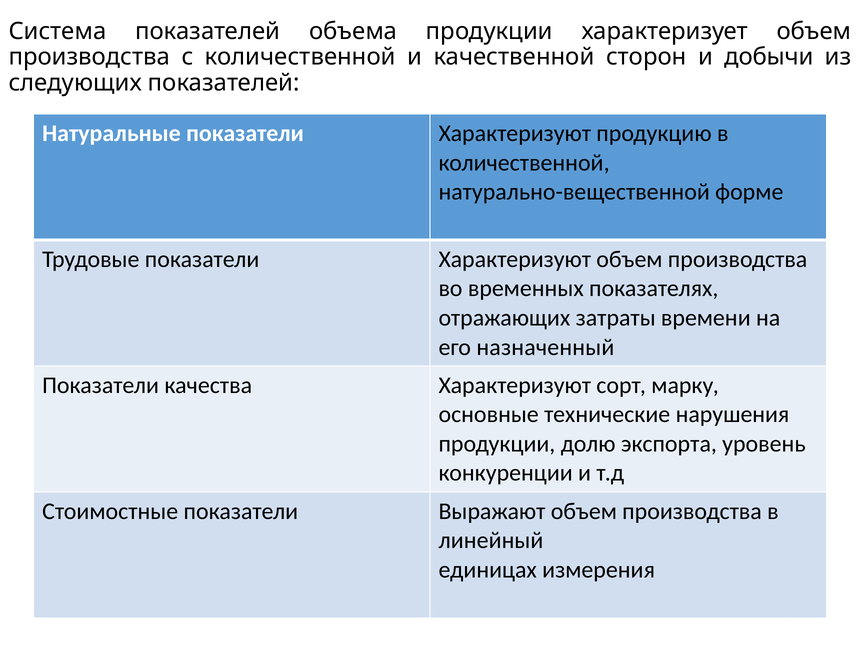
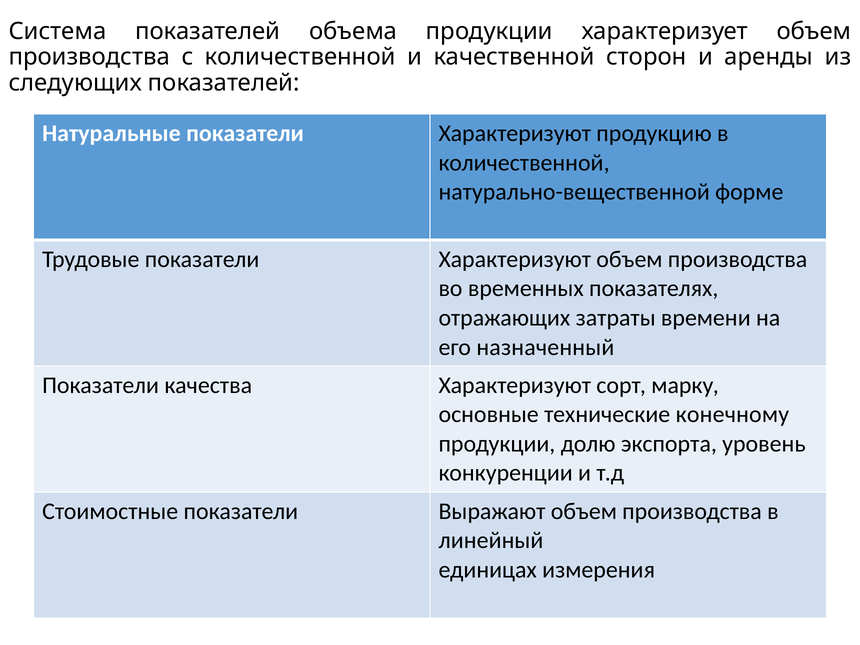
добычи: добычи -> аренды (769, 57)
нарушения: нарушения -> конечному (732, 415)
